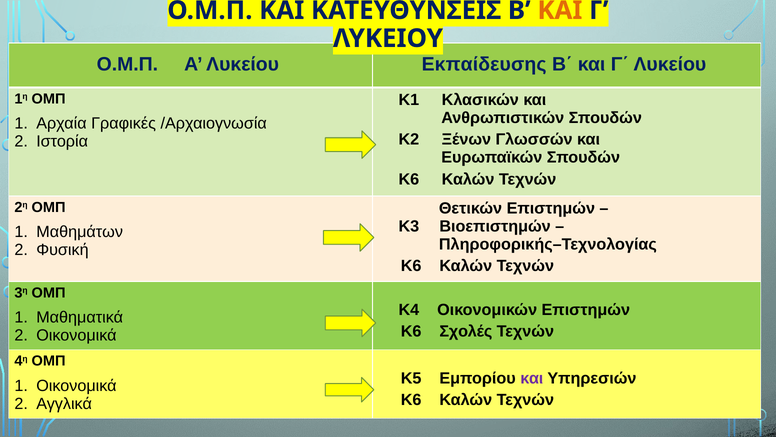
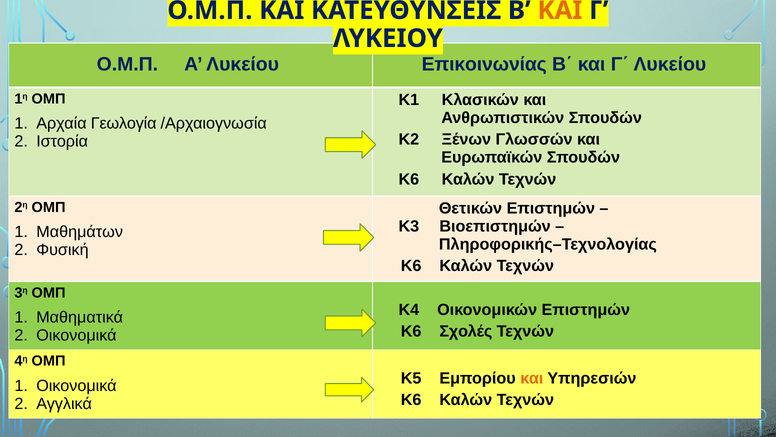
Εκπαίδευσης: Εκπαίδευσης -> Επικοινωνίας (484, 64)
Γραφικές: Γραφικές -> Γεωλογία (124, 123)
και colour: purple -> orange (532, 378)
